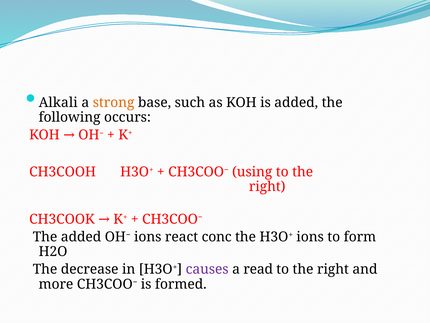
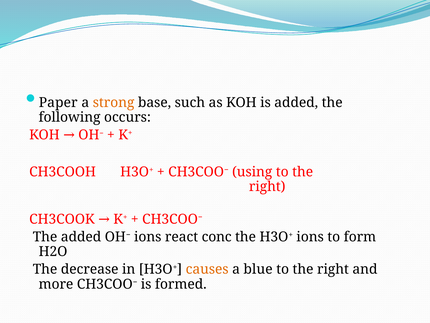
Alkali: Alkali -> Paper (58, 102)
causes colour: purple -> orange (207, 269)
read: read -> blue (258, 269)
